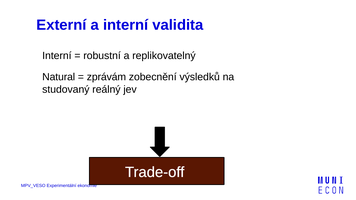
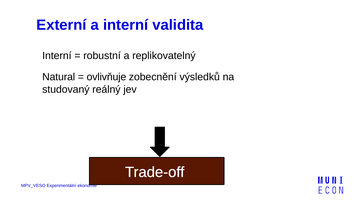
zprávám: zprávám -> ovlivňuje (106, 77)
